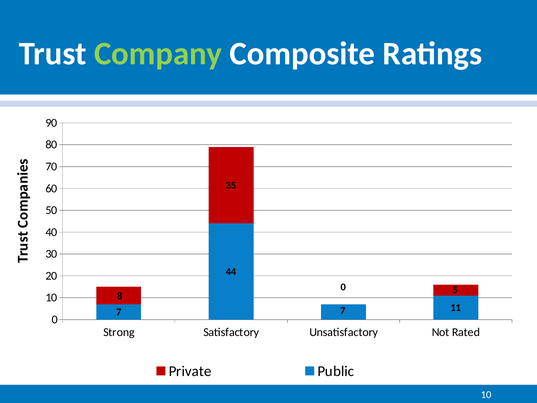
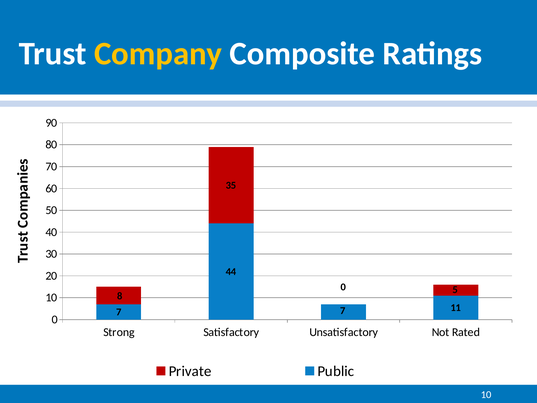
Company colour: light green -> yellow (158, 54)
